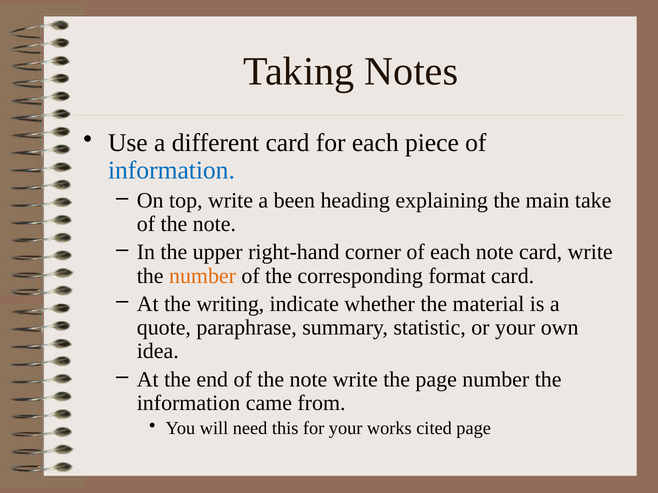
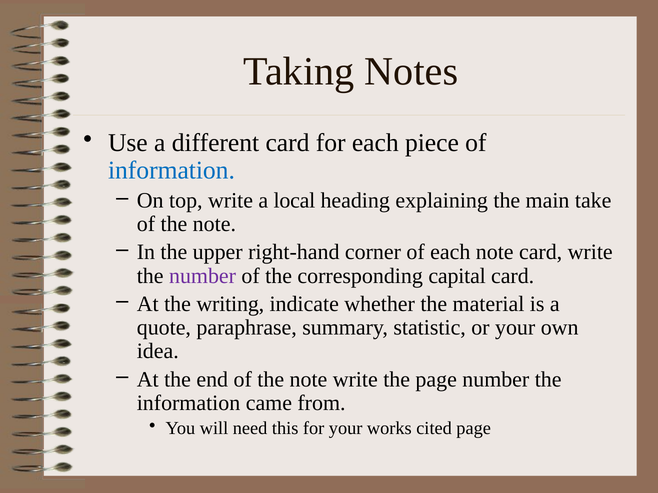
been: been -> local (294, 201)
number colour: orange -> purple (203, 276)
format: format -> capital (457, 276)
